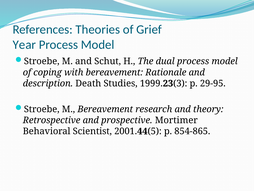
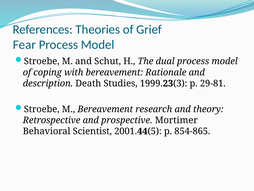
Year: Year -> Fear (24, 45)
29-95: 29-95 -> 29-81 (213, 83)
